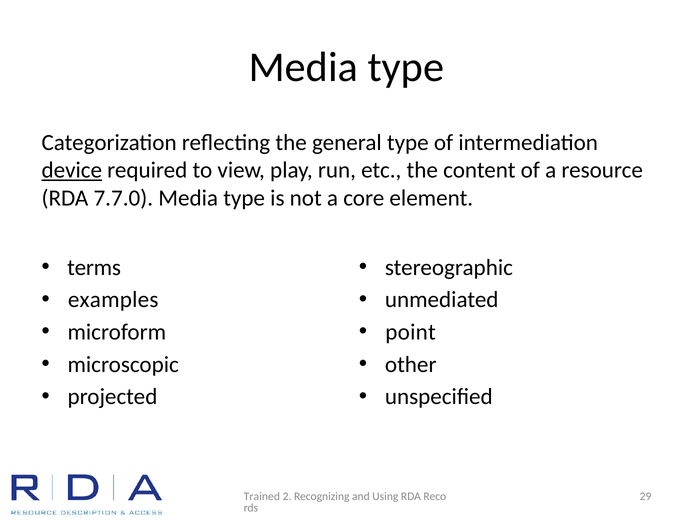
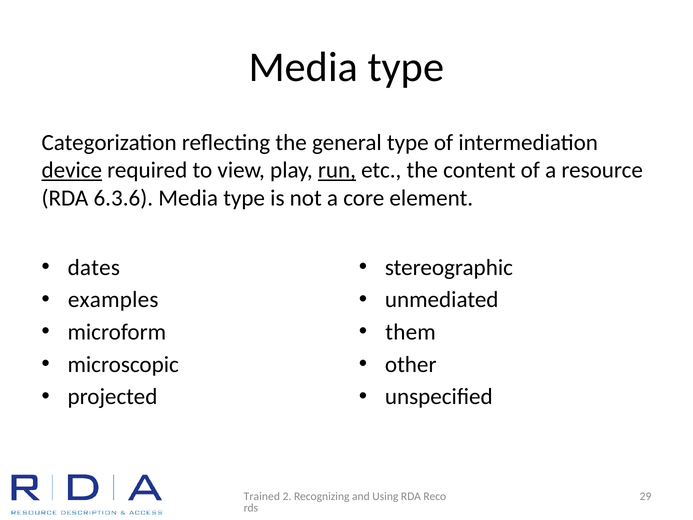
run underline: none -> present (337, 170)
7.7.0: 7.7.0 -> 6.3.6 (123, 198)
terms: terms -> dates (94, 267)
point: point -> them (411, 332)
